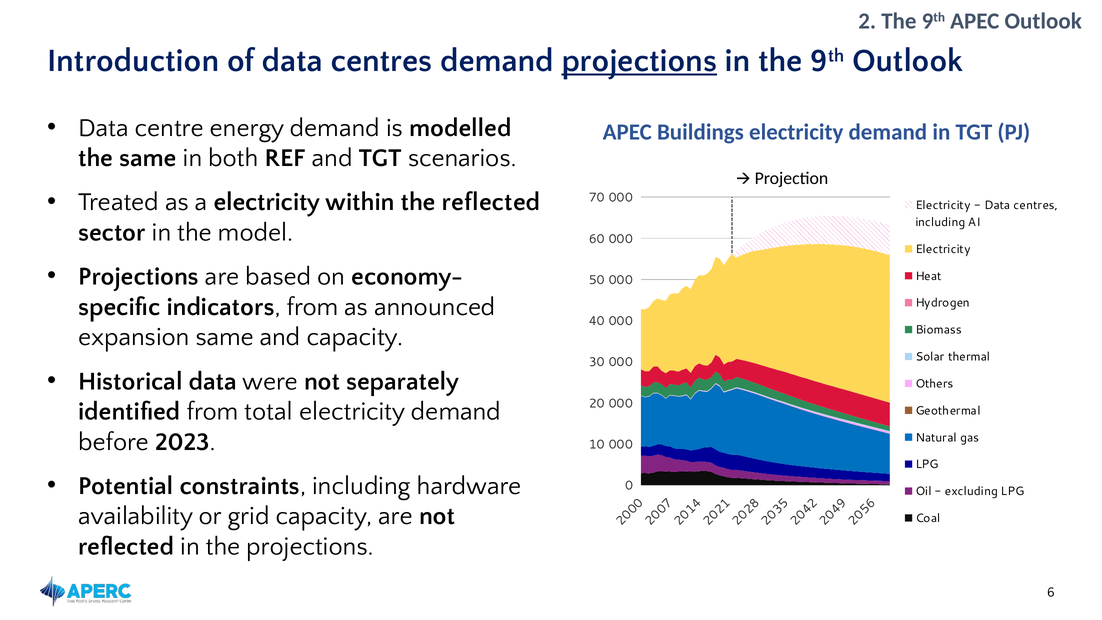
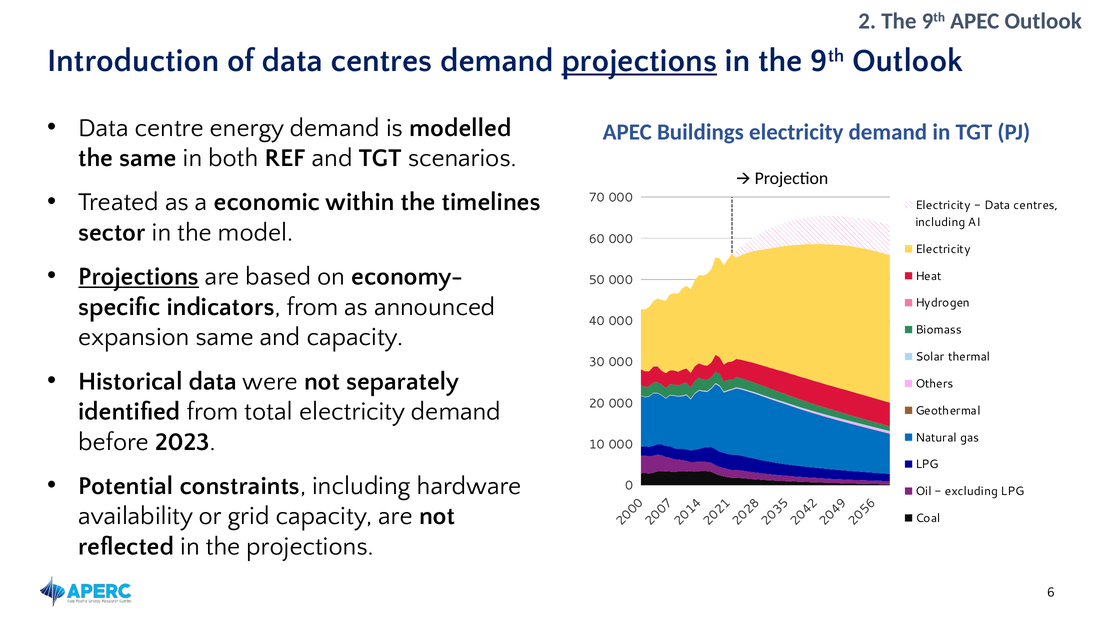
a electricity: electricity -> economic (267, 202)
the reflected: reflected -> timelines (491, 202)
Projections underline: none -> present (139, 276)
